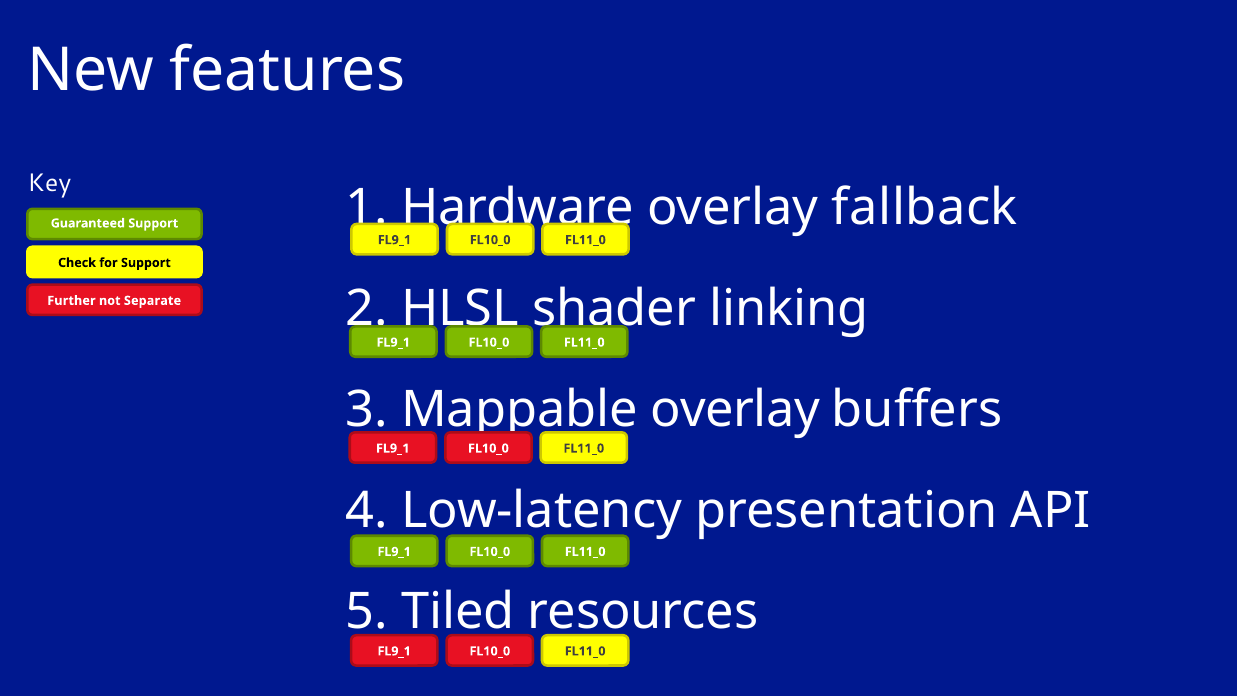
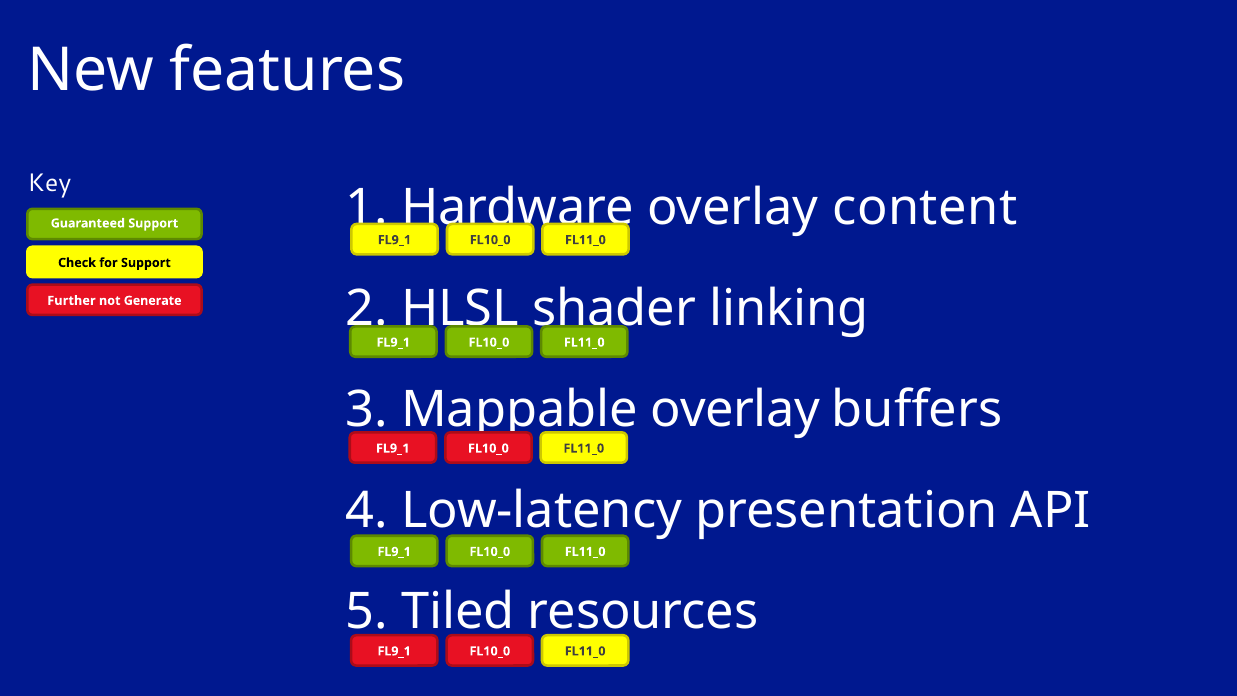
fallback: fallback -> content (925, 207)
Separate: Separate -> Generate (153, 301)
